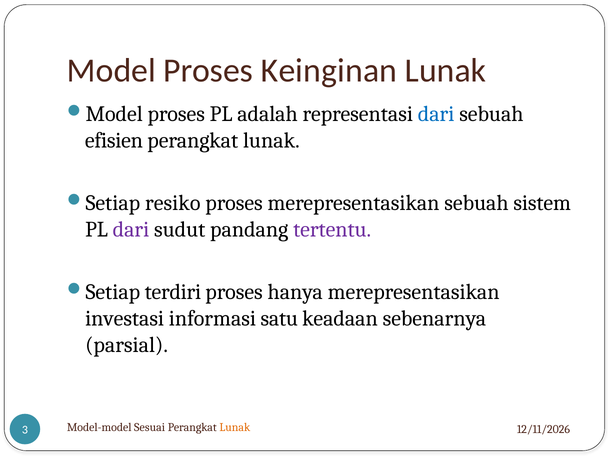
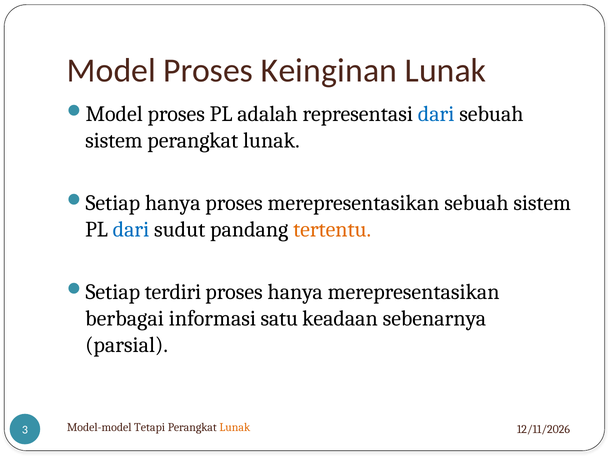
efisien: efisien -> sistem (114, 141)
resiko: resiko -> hanya (173, 203)
dari colour: purple -> blue (131, 229)
tertentu colour: purple -> orange (332, 229)
investasi: investasi -> berbagai (125, 318)
Sesuai: Sesuai -> Tetapi (150, 427)
